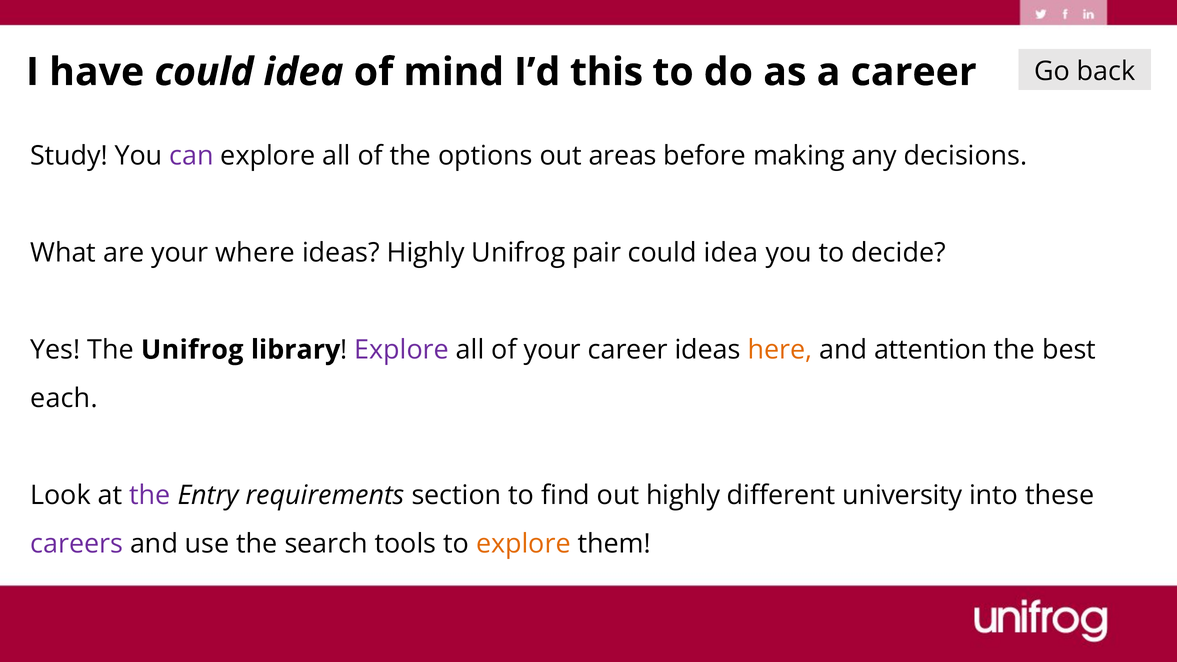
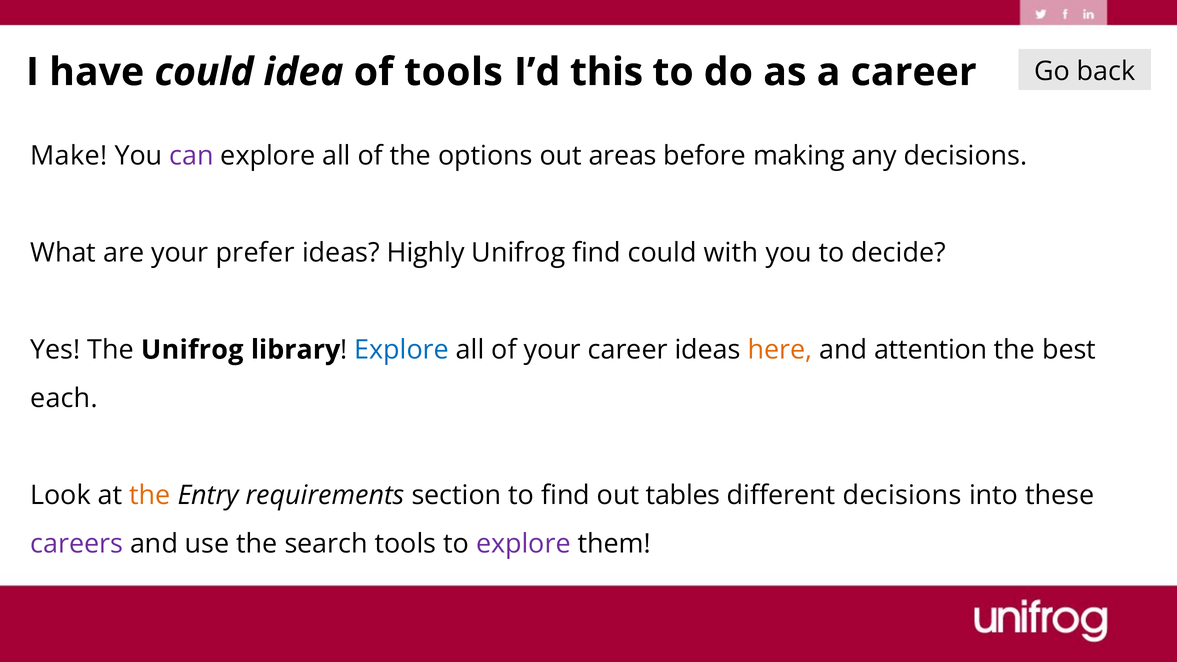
of mind: mind -> tools (453, 72)
Study: Study -> Make (69, 156)
where: where -> prefer (255, 253)
Unifrog pair: pair -> find (597, 253)
idea: idea -> with (731, 253)
Explore colour: purple -> blue (402, 350)
the colour: purple -> orange (150, 495)
out highly: highly -> tables (683, 495)
different university: university -> decisions (902, 495)
explore colour: orange -> purple (523, 544)
